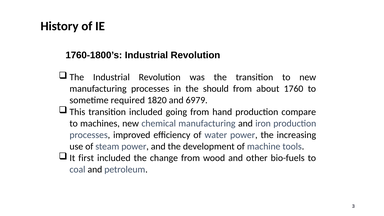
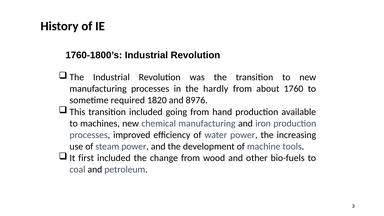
should: should -> hardly (216, 89)
6979: 6979 -> 8976 (197, 100)
compare: compare -> available (299, 112)
